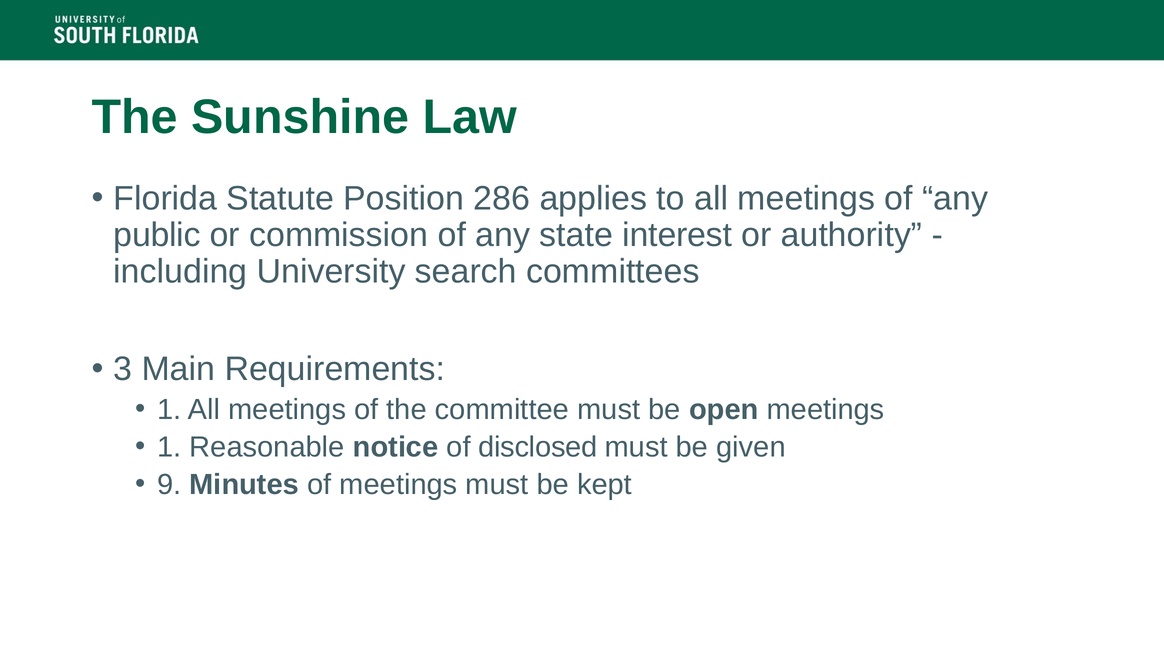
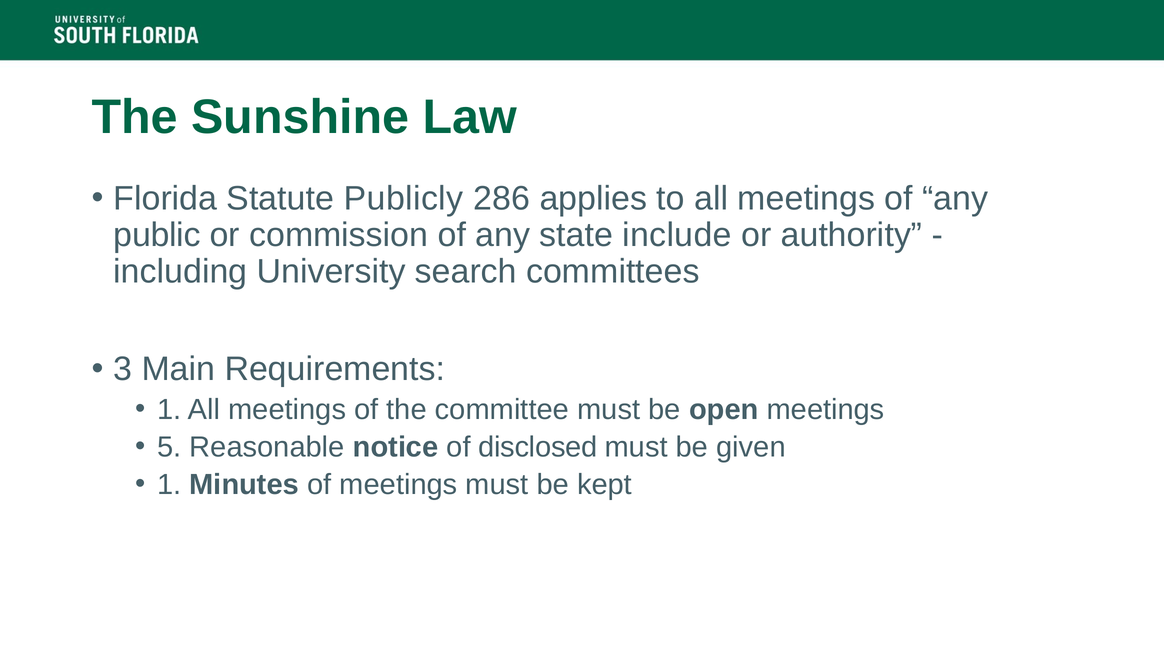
Position: Position -> Publicly (404, 198)
interest: interest -> include (677, 235)
1: 1 -> 5 (169, 447)
9: 9 -> 1 (169, 484)
